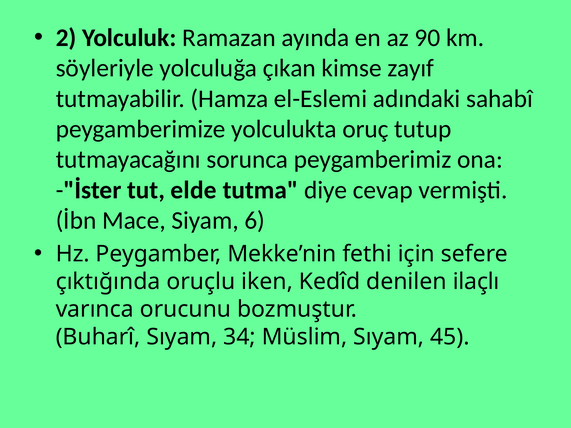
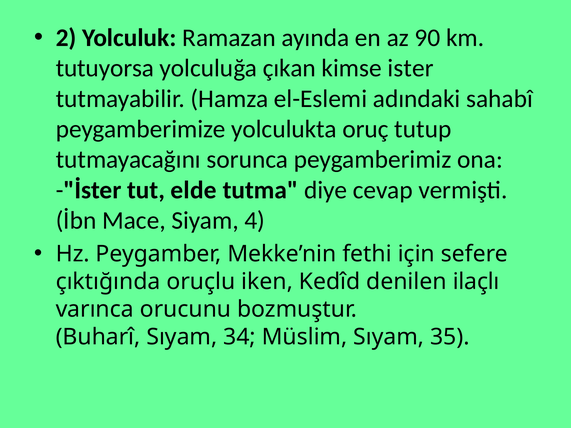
söyleriyle: söyleriyle -> tutuyorsa (105, 68)
zayıf: zayıf -> ister (411, 68)
6: 6 -> 4 (255, 221)
45: 45 -> 35 (450, 337)
